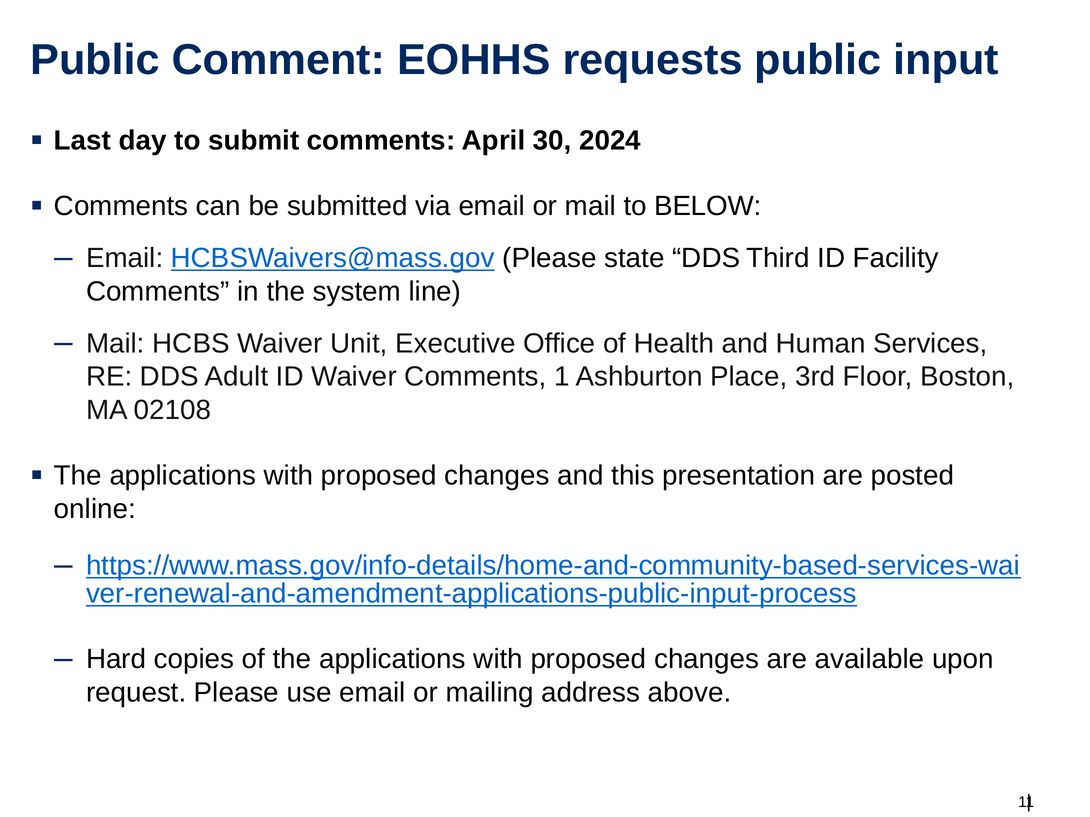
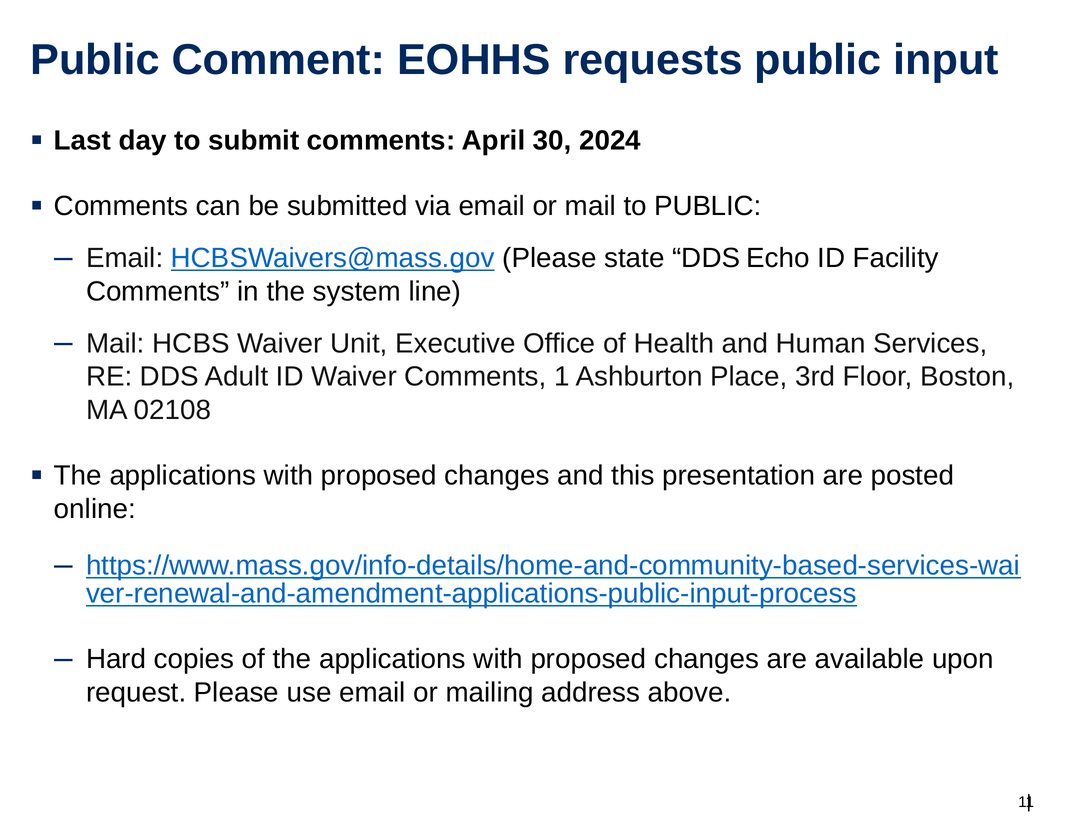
to BELOW: BELOW -> PUBLIC (708, 206)
Third: Third -> Echo (778, 258)
